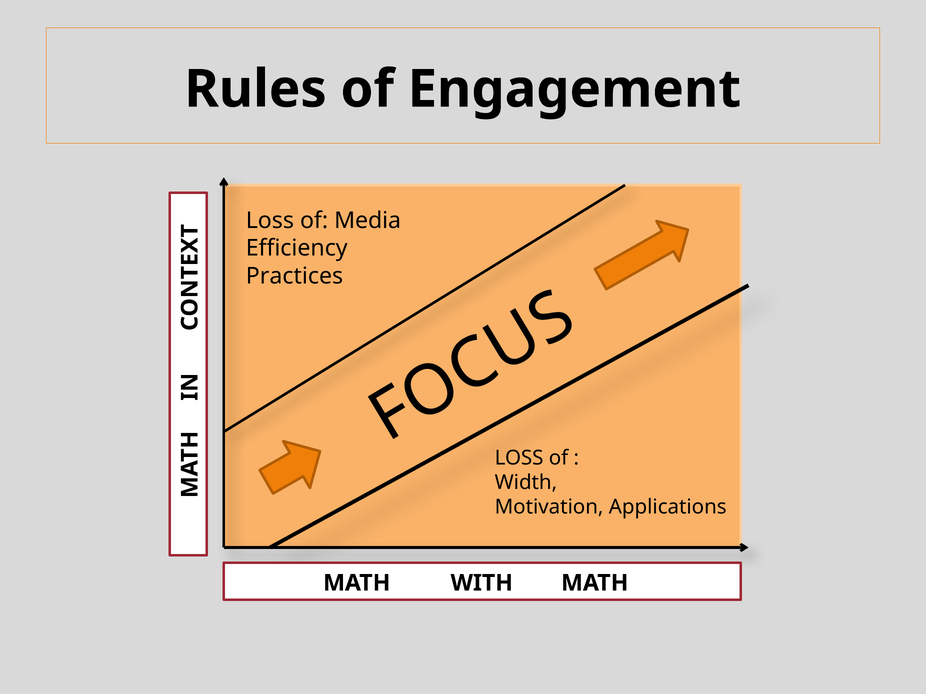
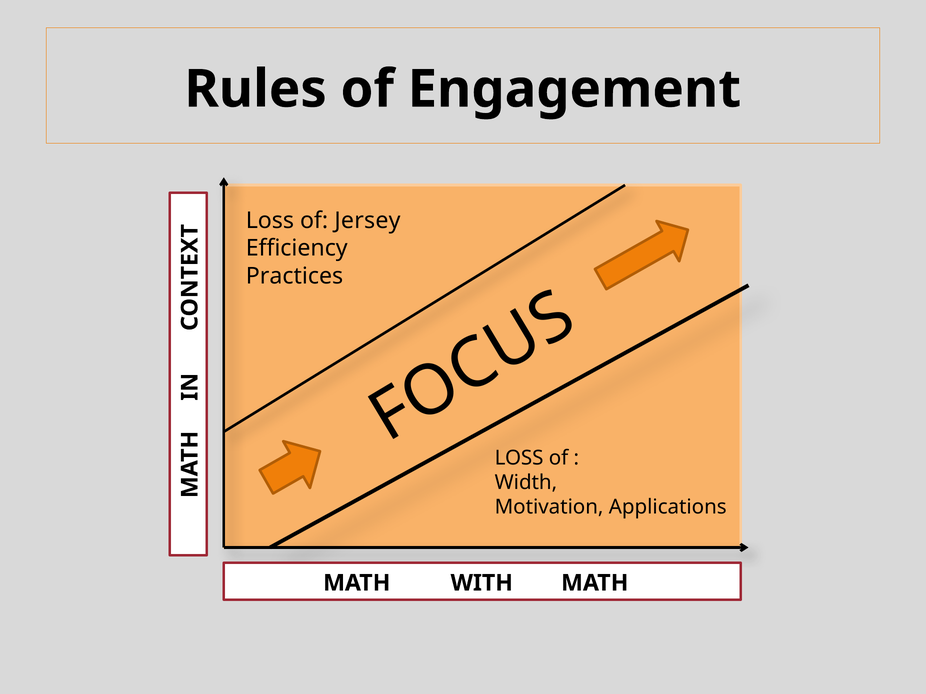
Media: Media -> Jersey (367, 221)
